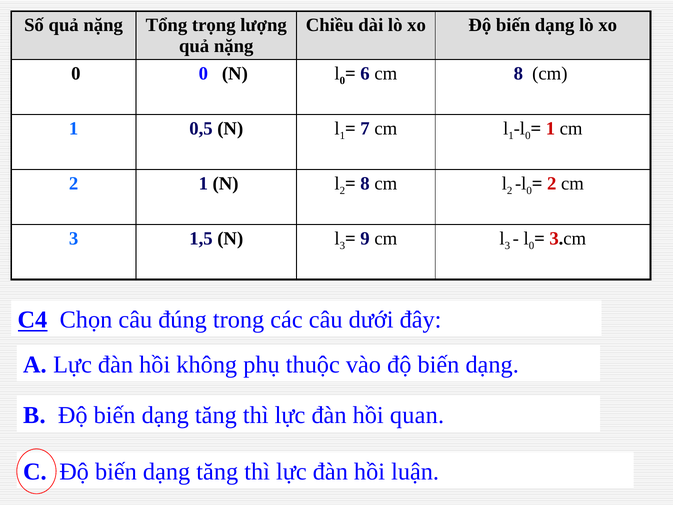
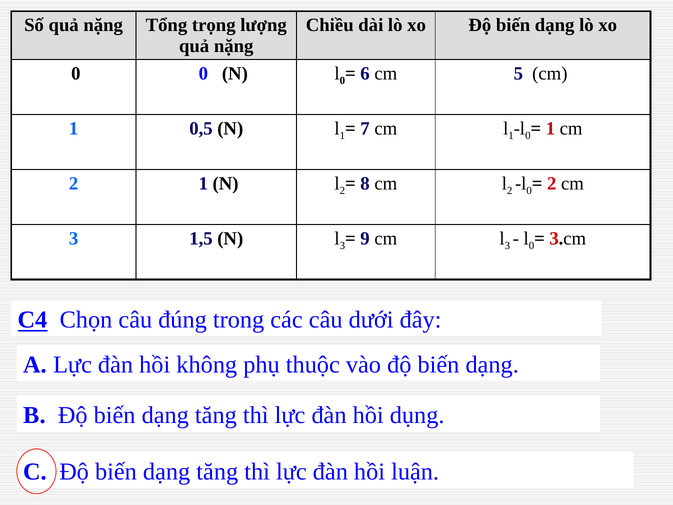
cm 8: 8 -> 5 (518, 73)
quan: quan -> dụng (417, 415)
